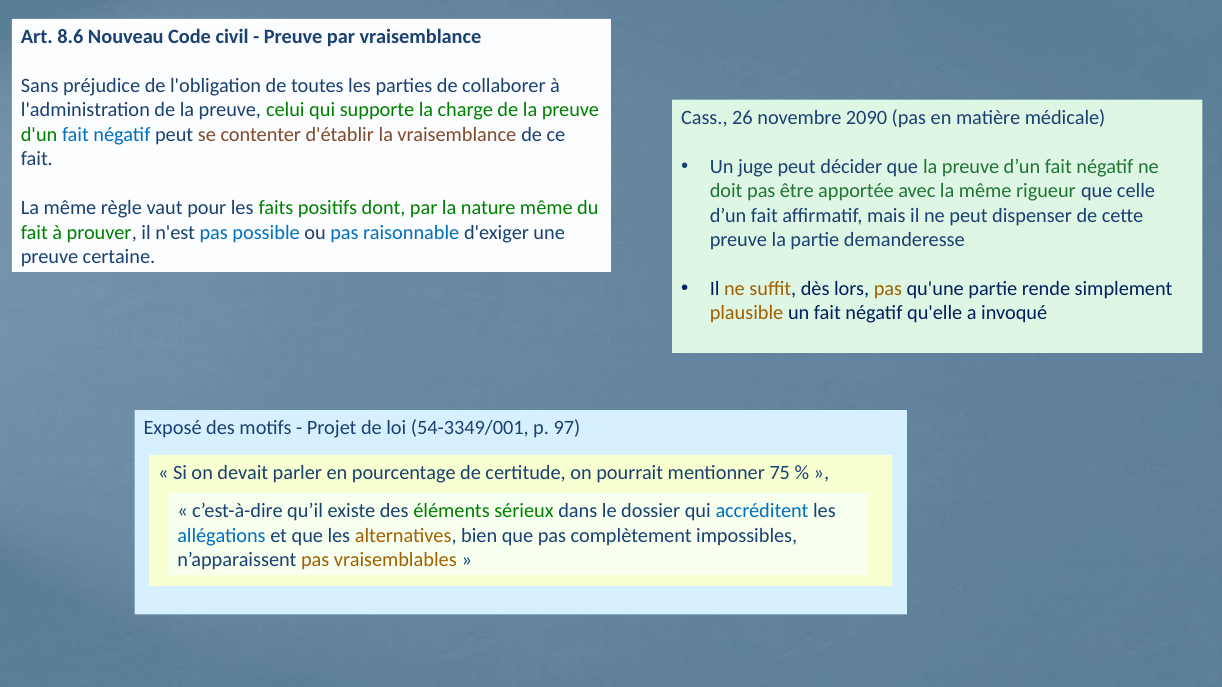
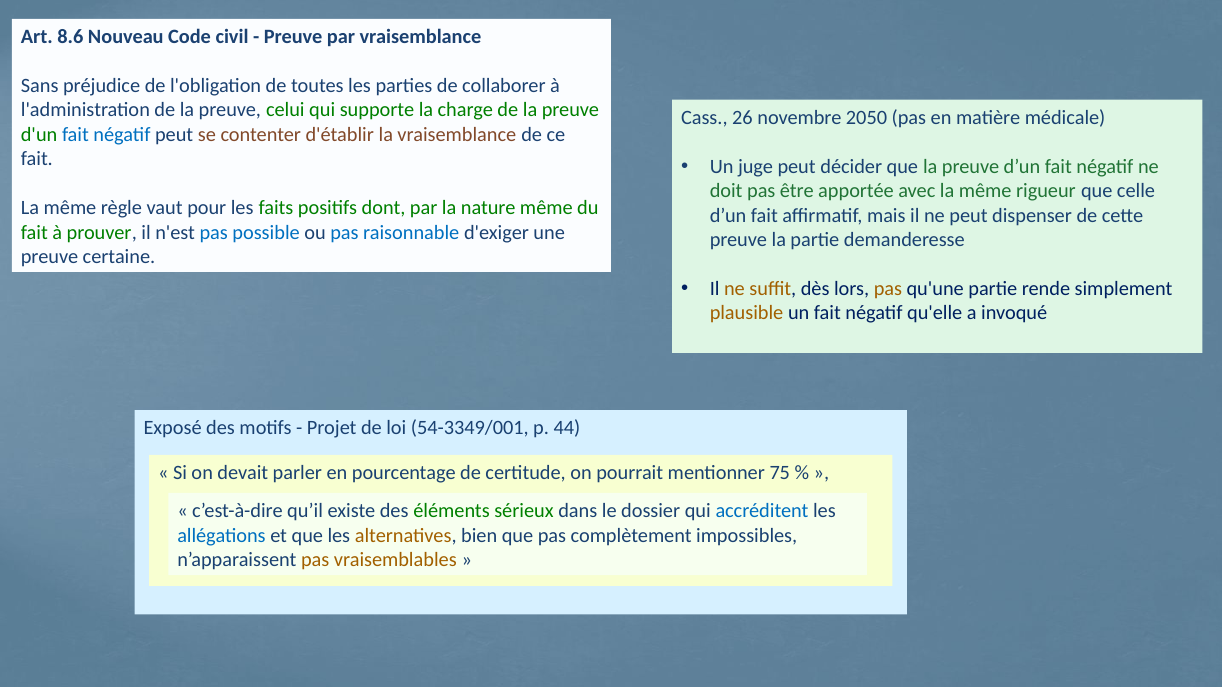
2090: 2090 -> 2050 (867, 118)
97: 97 -> 44 (567, 428)
